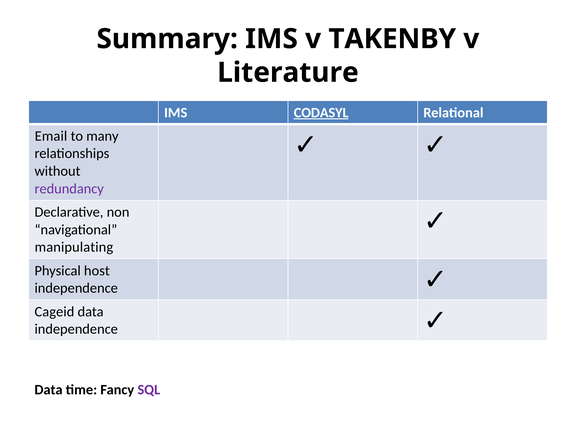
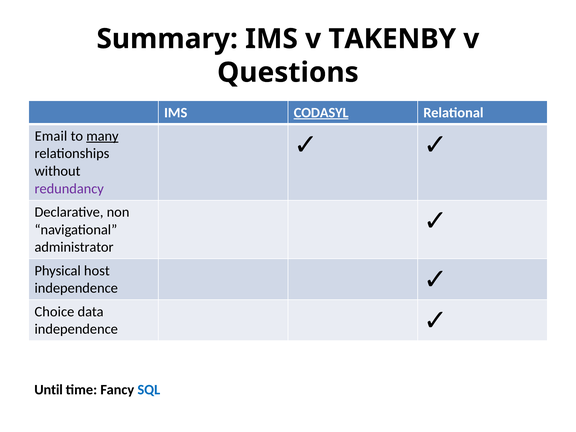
Literature: Literature -> Questions (288, 73)
many underline: none -> present (102, 136)
manipulating: manipulating -> administrator (74, 247)
Cageid: Cageid -> Choice (54, 312)
Data: Data -> Until (49, 390)
SQL colour: purple -> blue (149, 390)
